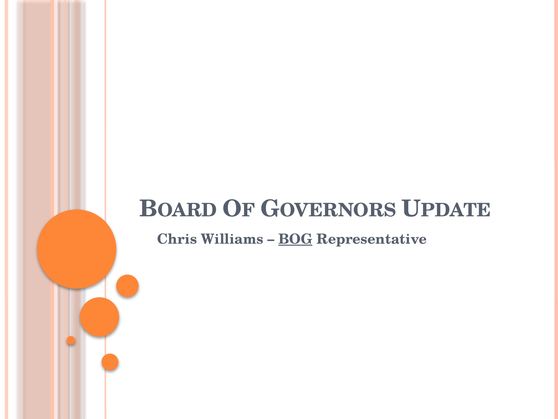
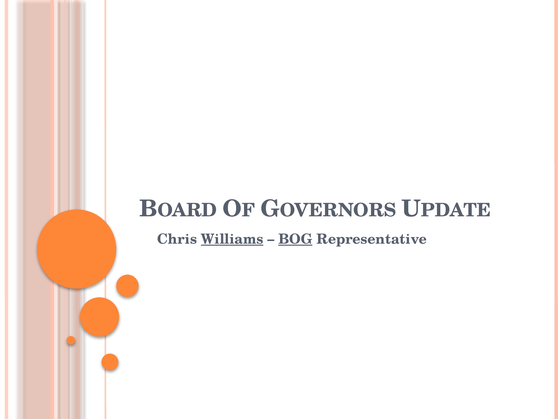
Williams underline: none -> present (232, 239)
